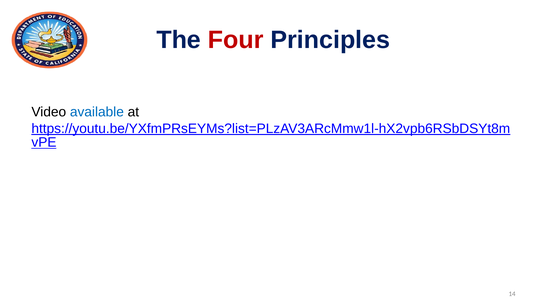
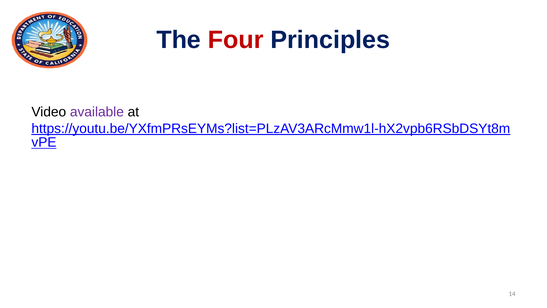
available colour: blue -> purple (97, 112)
